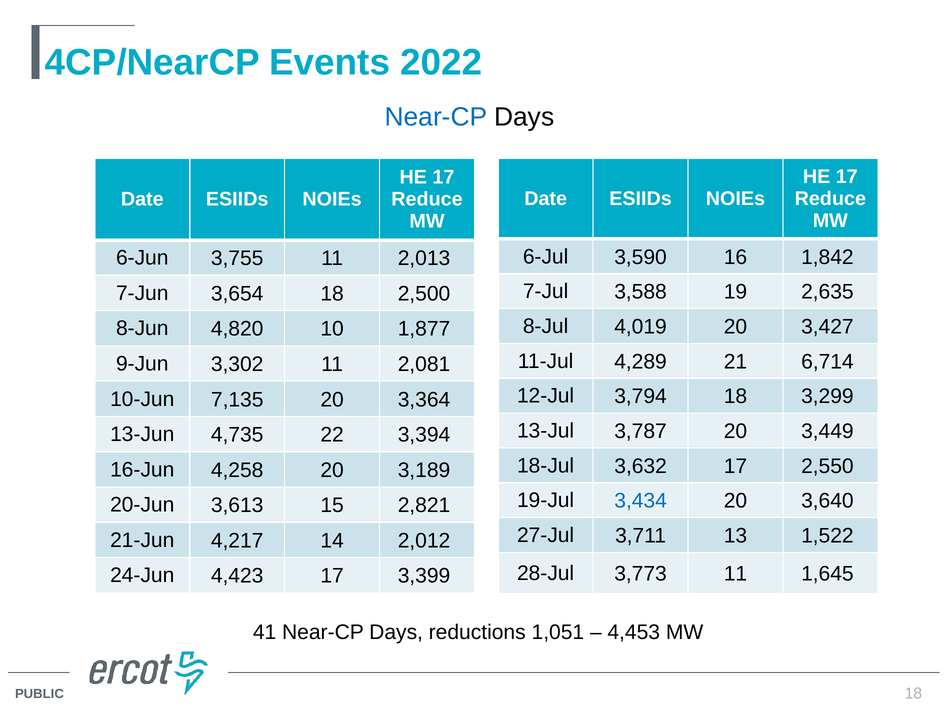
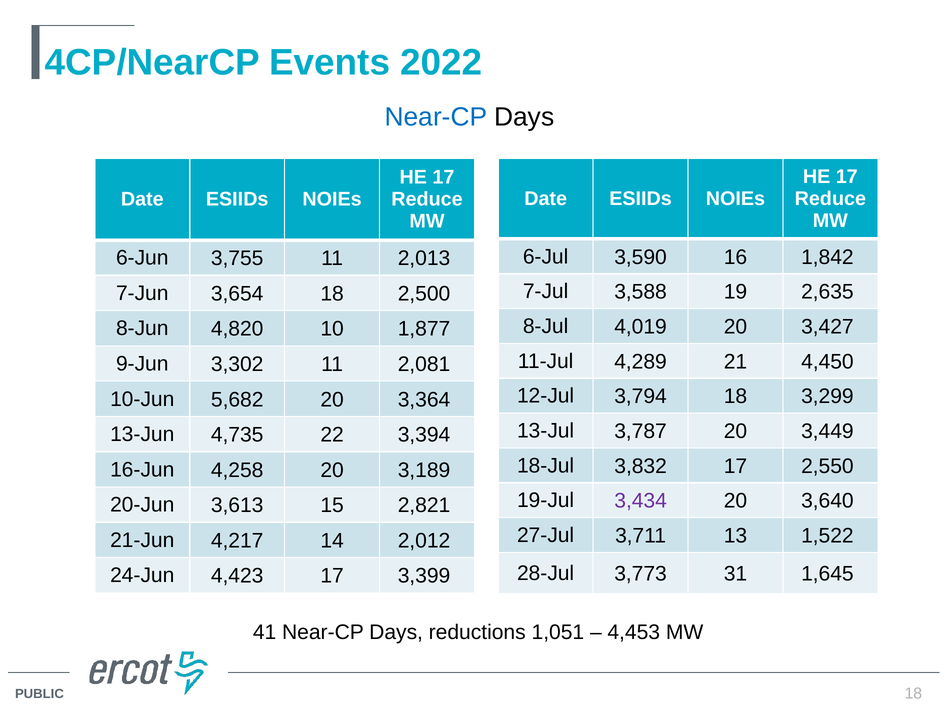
6,714: 6,714 -> 4,450 (827, 362)
7,135: 7,135 -> 5,682 (237, 399)
3,632: 3,632 -> 3,832 (641, 466)
3,434 colour: blue -> purple (641, 501)
3,773 11: 11 -> 31 (736, 573)
